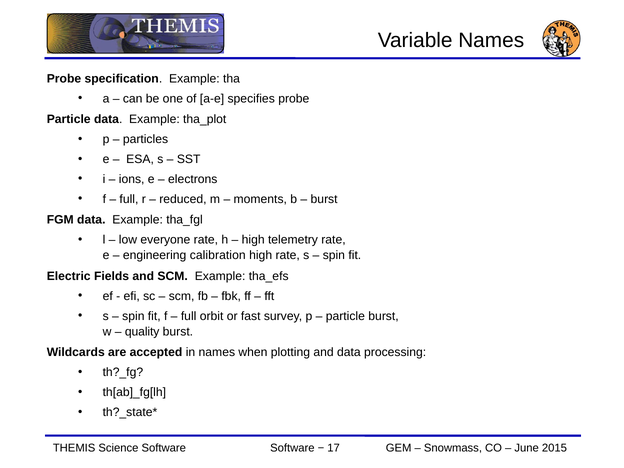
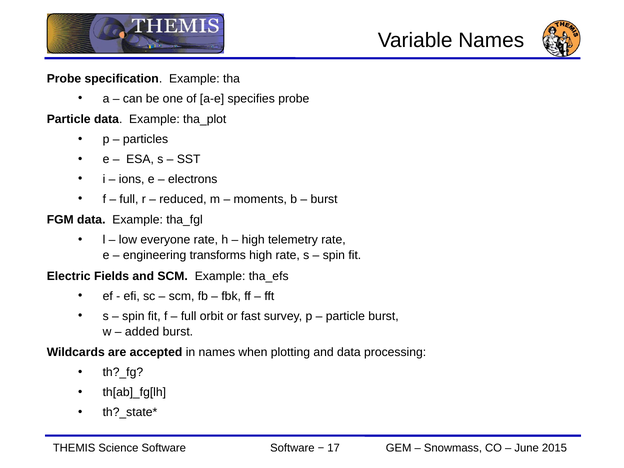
calibration: calibration -> transforms (218, 255)
quality: quality -> added (142, 332)
